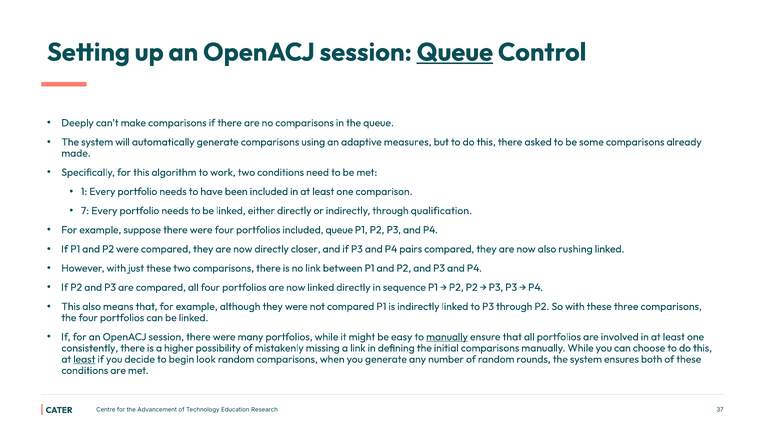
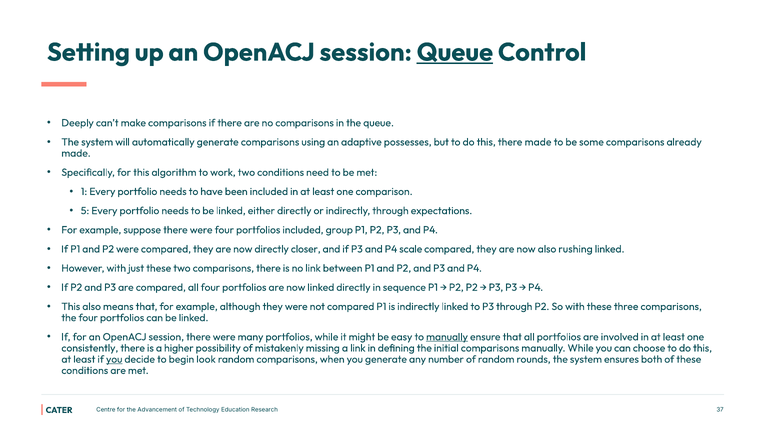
measures: measures -> possesses (408, 142)
there asked: asked -> made (538, 142)
7: 7 -> 5 (85, 211)
qualification: qualification -> expectations (441, 211)
included queue: queue -> group (339, 230)
pairs: pairs -> scale (411, 249)
least underline: present -> none (84, 360)
you underline: none -> present (114, 360)
